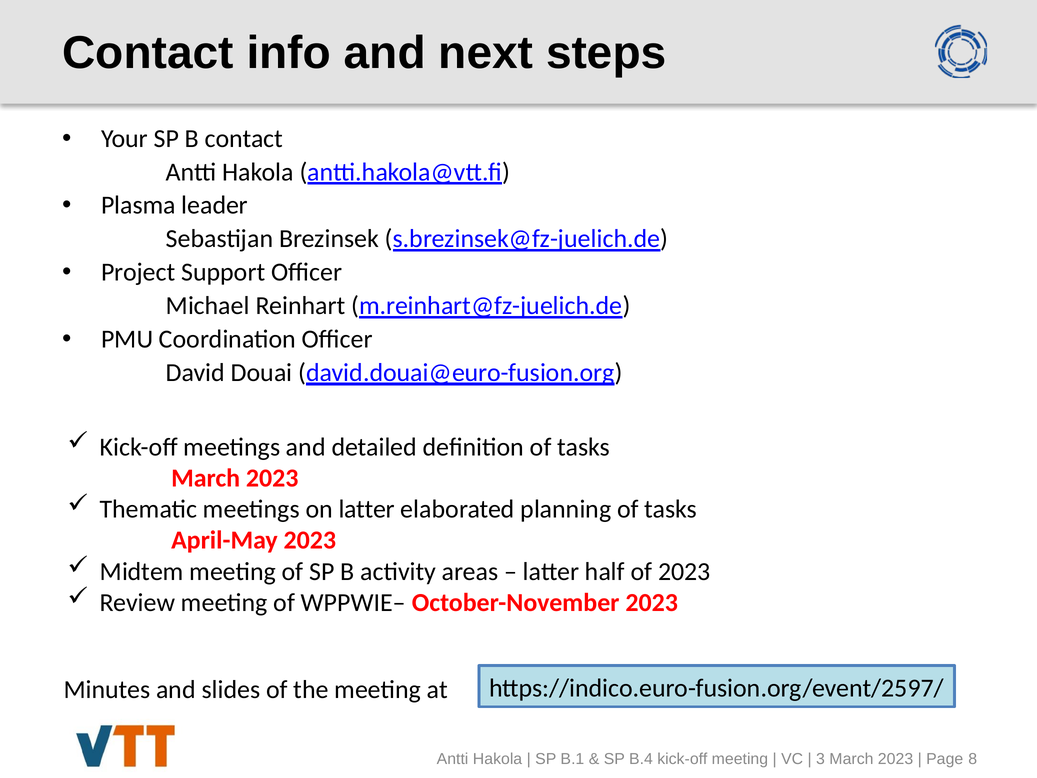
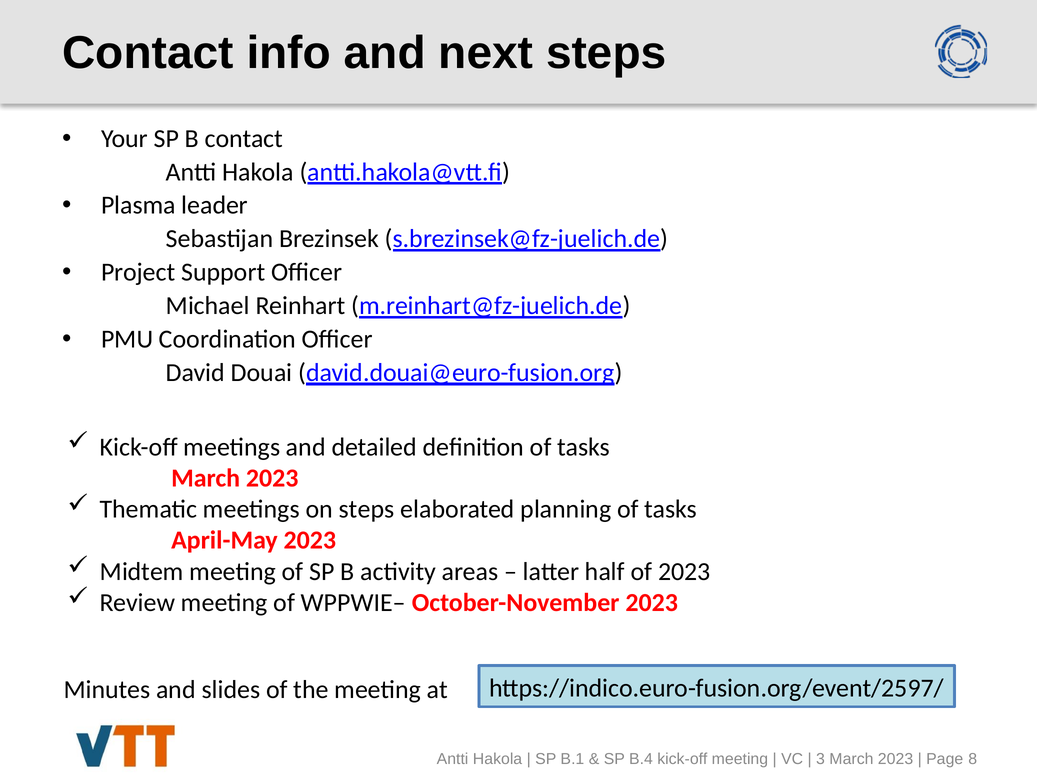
on latter: latter -> steps (367, 509)
